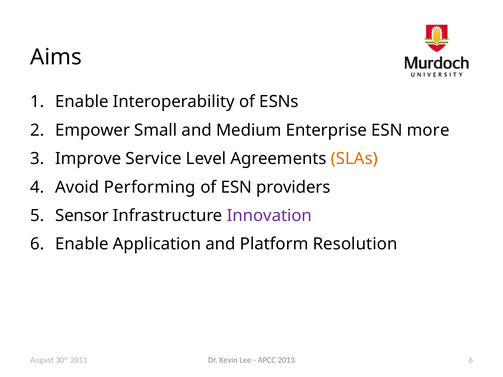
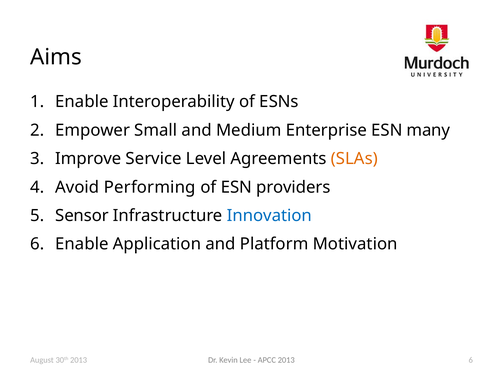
more: more -> many (428, 130)
Innovation colour: purple -> blue (269, 216)
Resolution: Resolution -> Motivation (355, 244)
